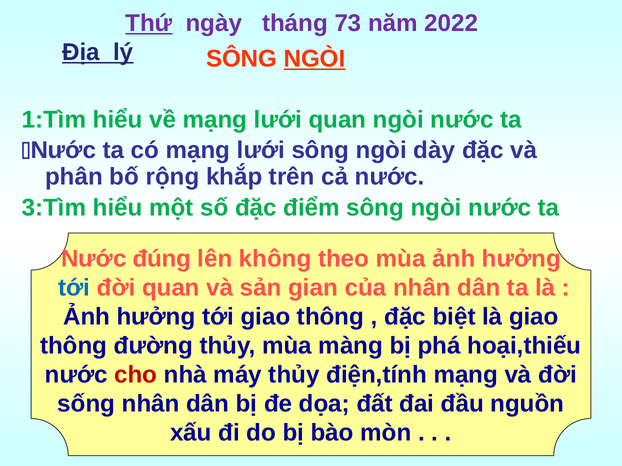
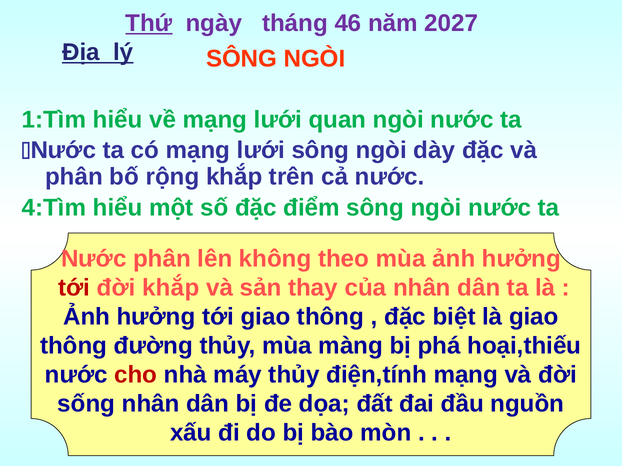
73: 73 -> 46 (348, 23)
2022: 2022 -> 2027 (451, 23)
NGÒI underline: present -> none (315, 59)
3:Tìm: 3:Tìm -> 4:Tìm (54, 208)
Nước đúng: đúng -> phân (162, 259)
tới colour: blue -> red (74, 288)
đời quan: quan -> khắp (171, 288)
gian: gian -> thay (313, 288)
